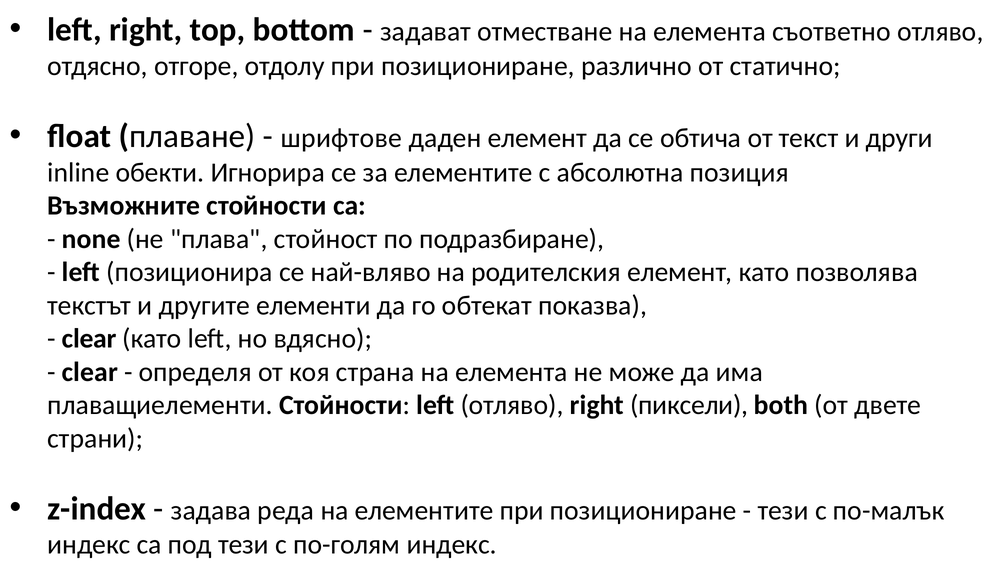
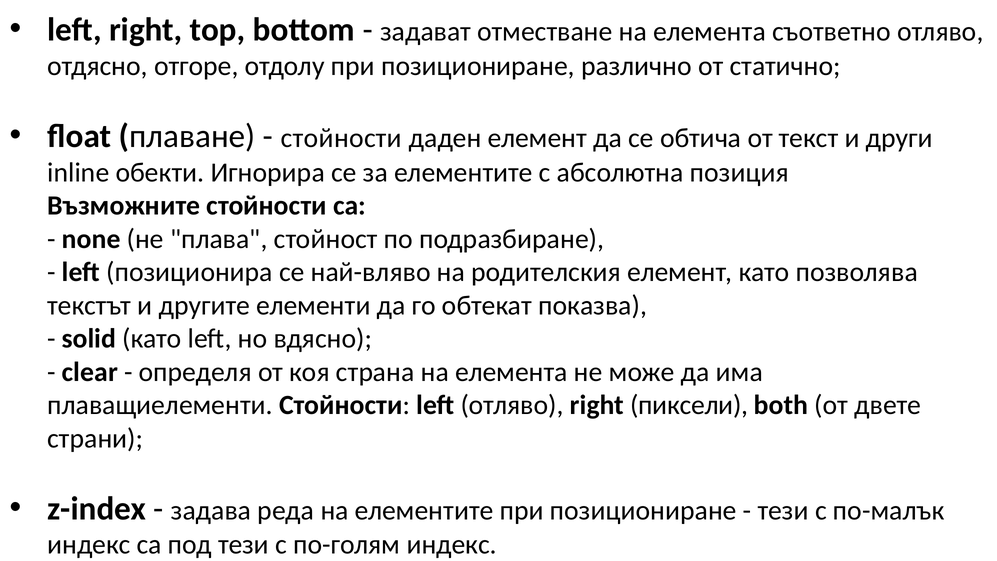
шрифтове: шрифтове -> стойности (341, 138)
clear: clear -> solid (89, 339)
